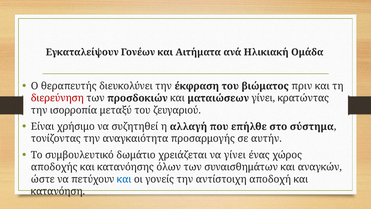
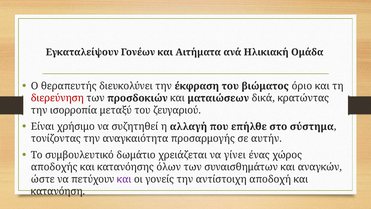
πριν: πριν -> όριο (302, 86)
ματαιώσεων γίνει: γίνει -> δικά (263, 98)
και colour: blue -> purple (124, 179)
